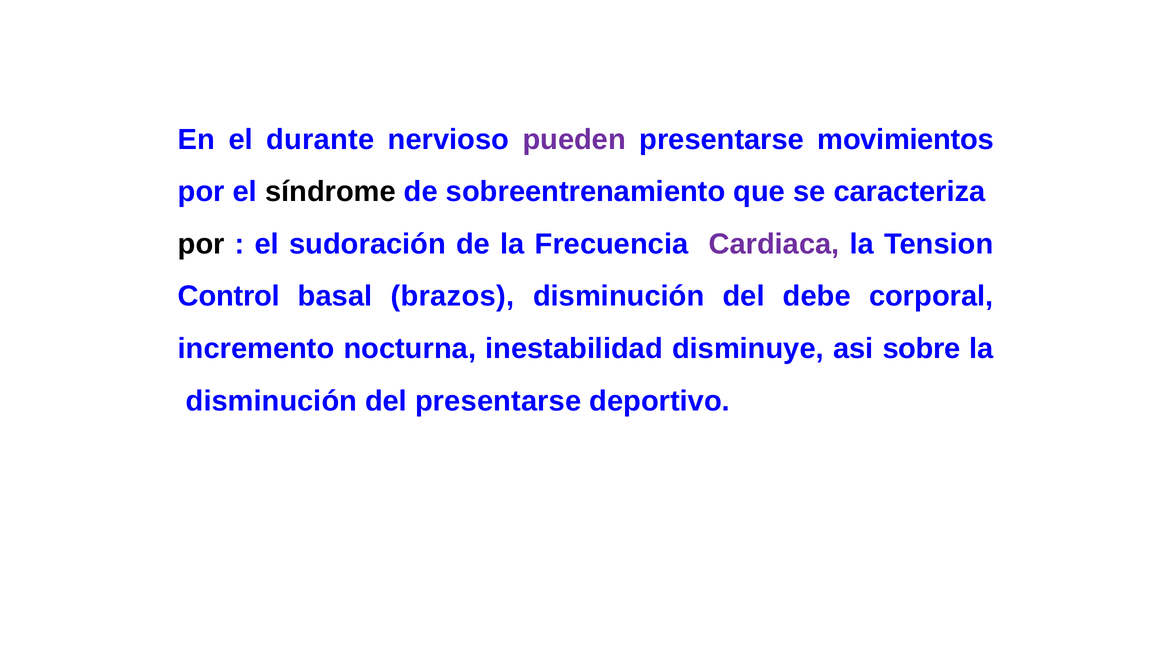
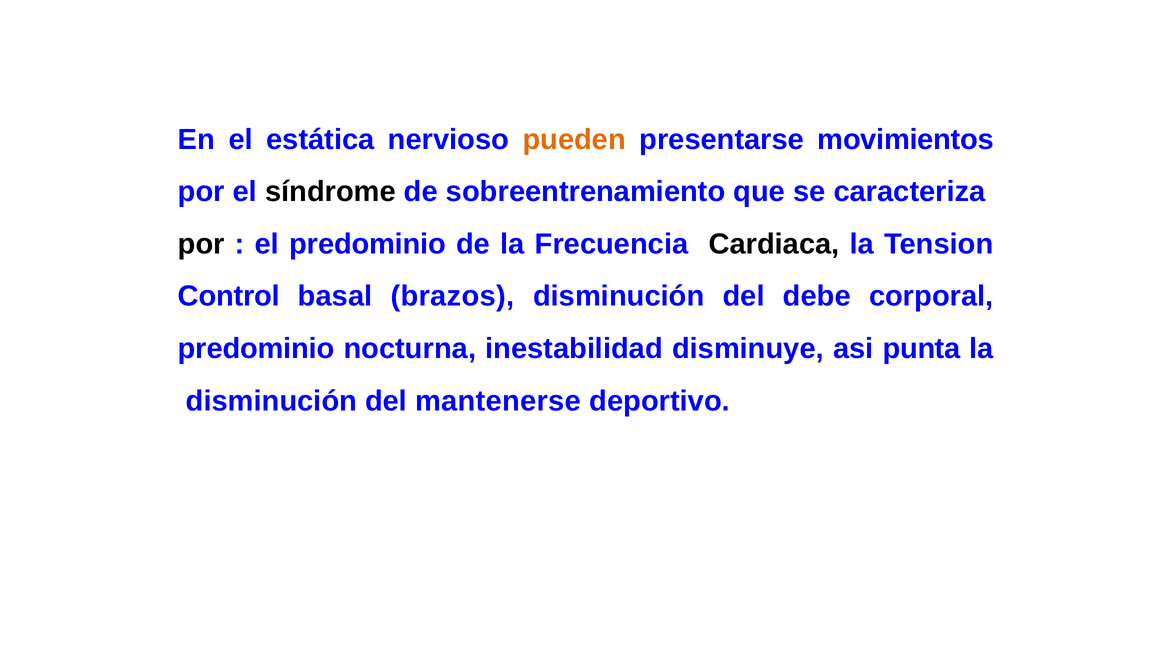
durante: durante -> estática (320, 139)
pueden colour: purple -> orange (574, 139)
el sudoración: sudoración -> predominio (368, 244)
Cardiaca colour: purple -> black (774, 244)
incremento: incremento -> predominio (256, 349)
sobre: sobre -> punta (922, 349)
del presentarse: presentarse -> mantenerse (498, 401)
